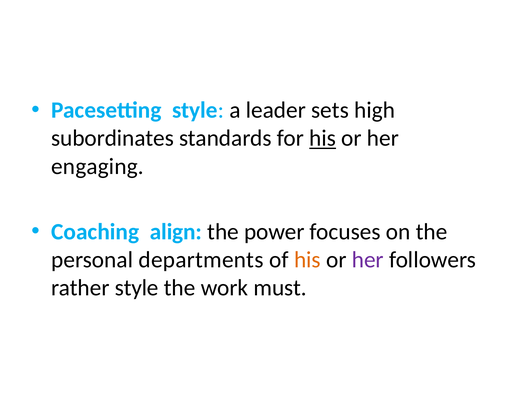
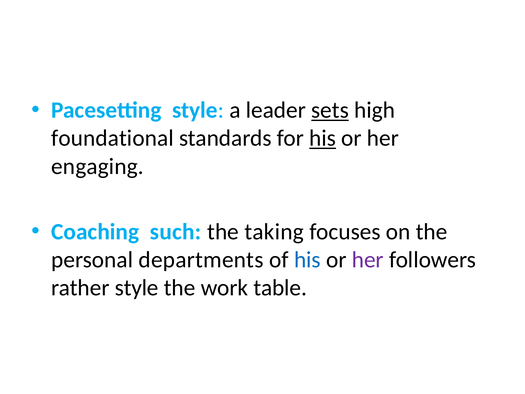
sets underline: none -> present (330, 110)
subordinates: subordinates -> foundational (112, 138)
align: align -> such (176, 232)
power: power -> taking (274, 232)
his colour: orange -> blue (307, 260)
must: must -> table (280, 288)
